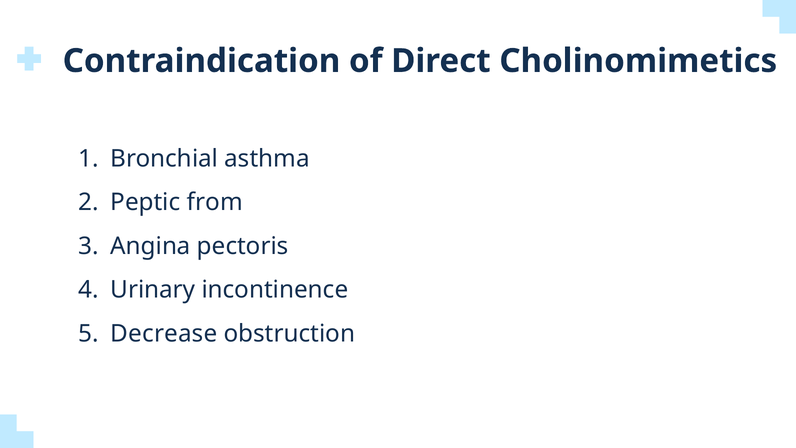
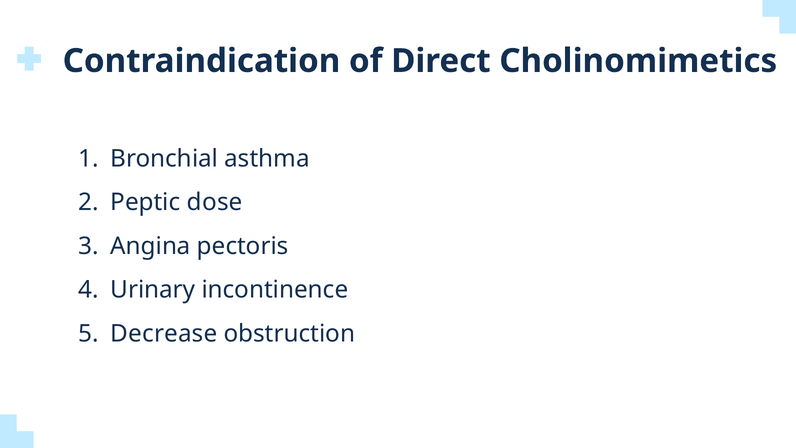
from: from -> dose (215, 202)
